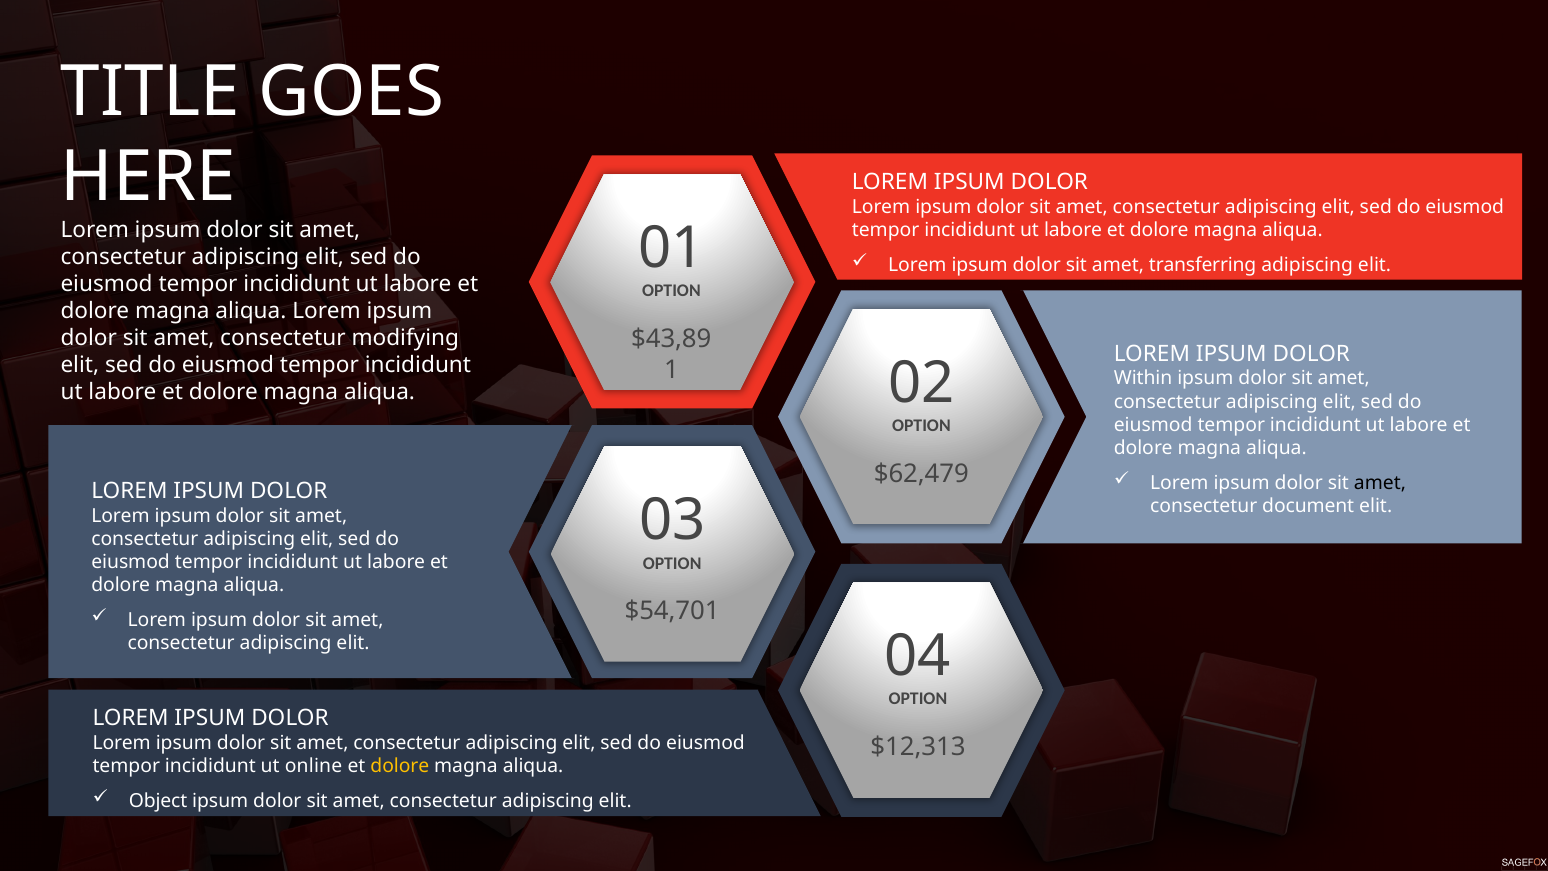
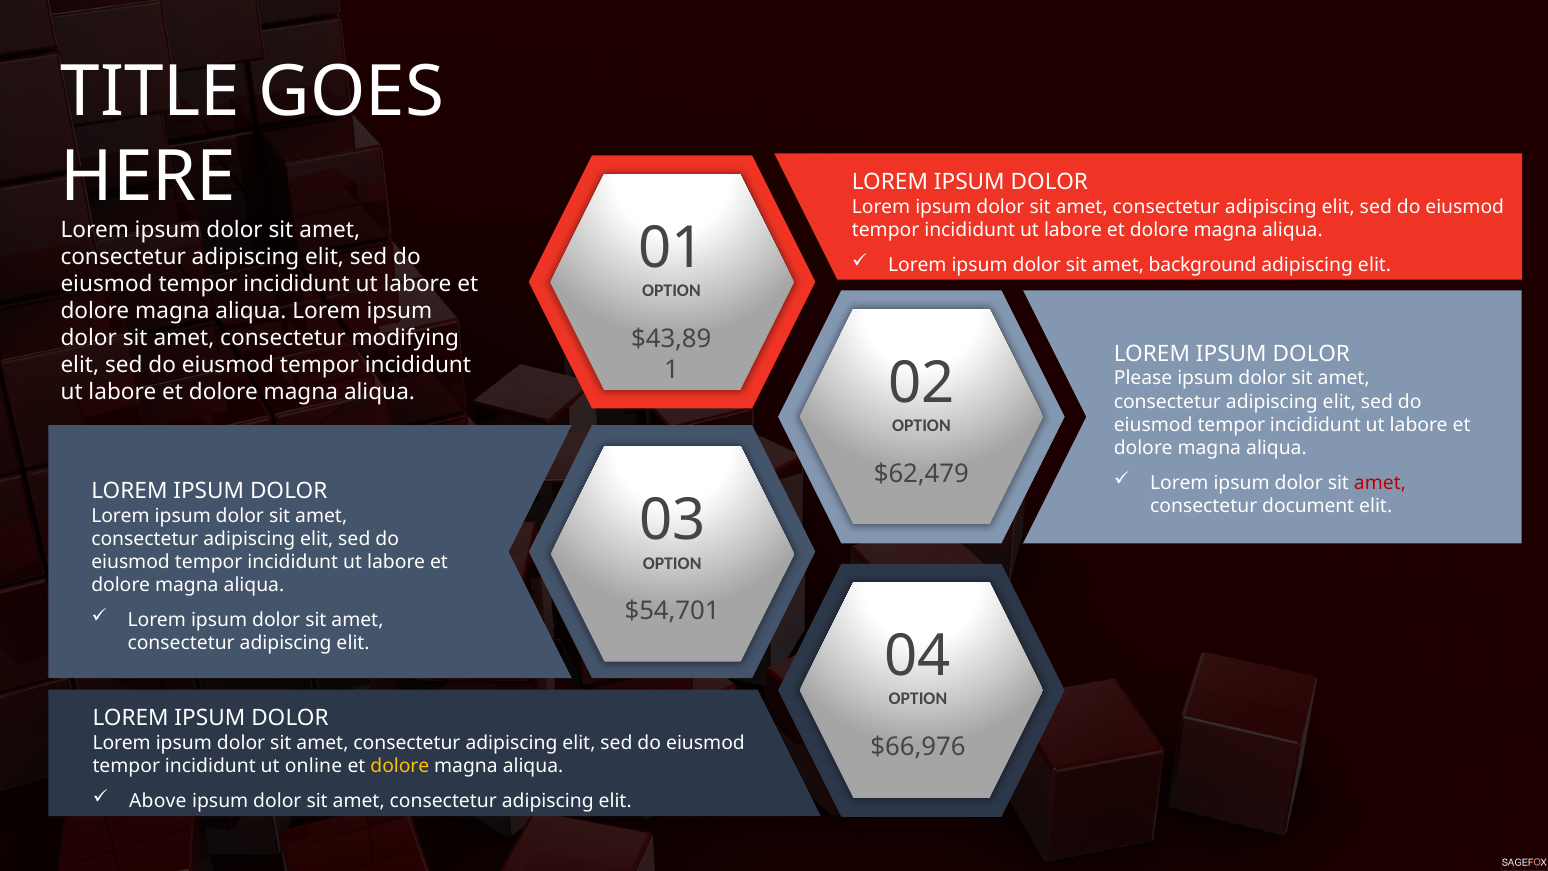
transferring: transferring -> background (1203, 265)
Within: Within -> Please (1143, 378)
amet colour: black -> red (1380, 483)
$12,313: $12,313 -> $66,976 (918, 747)
Object: Object -> Above (158, 801)
